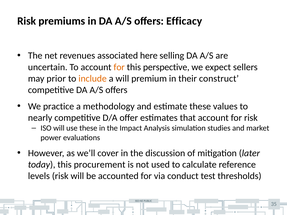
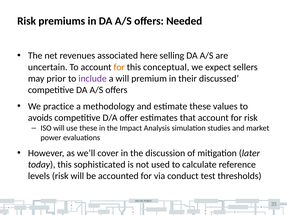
Efficacy: Efficacy -> Needed (184, 21)
perspective: perspective -> conceptual (166, 67)
include colour: orange -> purple (93, 79)
construct: construct -> discussed (219, 79)
nearly: nearly -> avoids (40, 118)
procurement: procurement -> sophisticated (100, 165)
